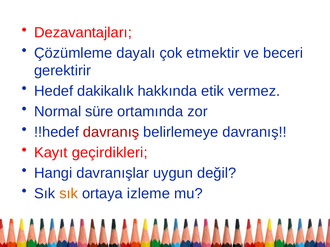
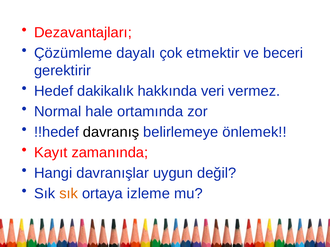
etik: etik -> veri (213, 91)
süre: süre -> hale (99, 112)
davranış colour: red -> black (111, 132)
belirlemeye davranış: davranış -> önlemek (255, 132)
geçirdikleri: geçirdikleri -> zamanında (110, 153)
